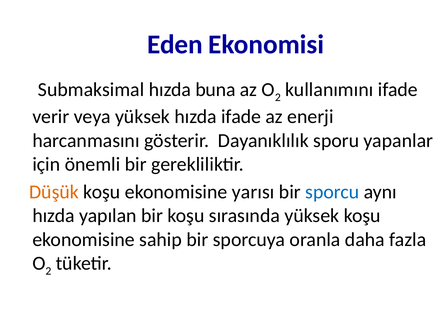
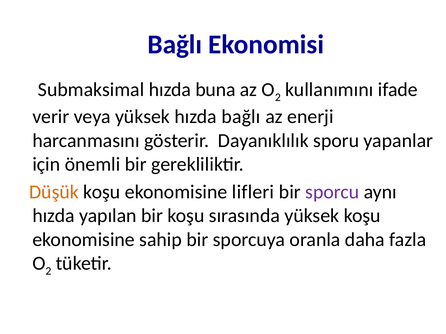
Eden: Eden -> Bağlı (175, 45)
hızda ifade: ifade -> bağlı (241, 117)
yarısı: yarısı -> lifleri (253, 192)
sporcu colour: blue -> purple (332, 192)
